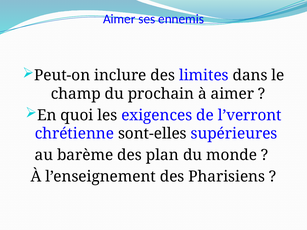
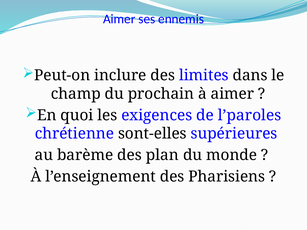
l’verront: l’verront -> l’paroles (250, 115)
